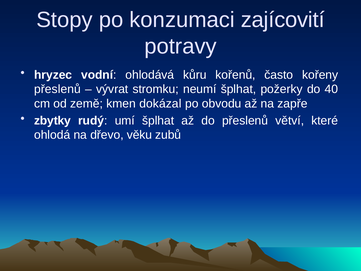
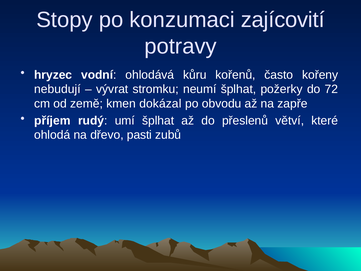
přeslenů: přeslenů -> nebudují (57, 89)
40: 40 -> 72 (331, 89)
zbytky: zbytky -> příjem (52, 120)
věku: věku -> pasti (139, 135)
